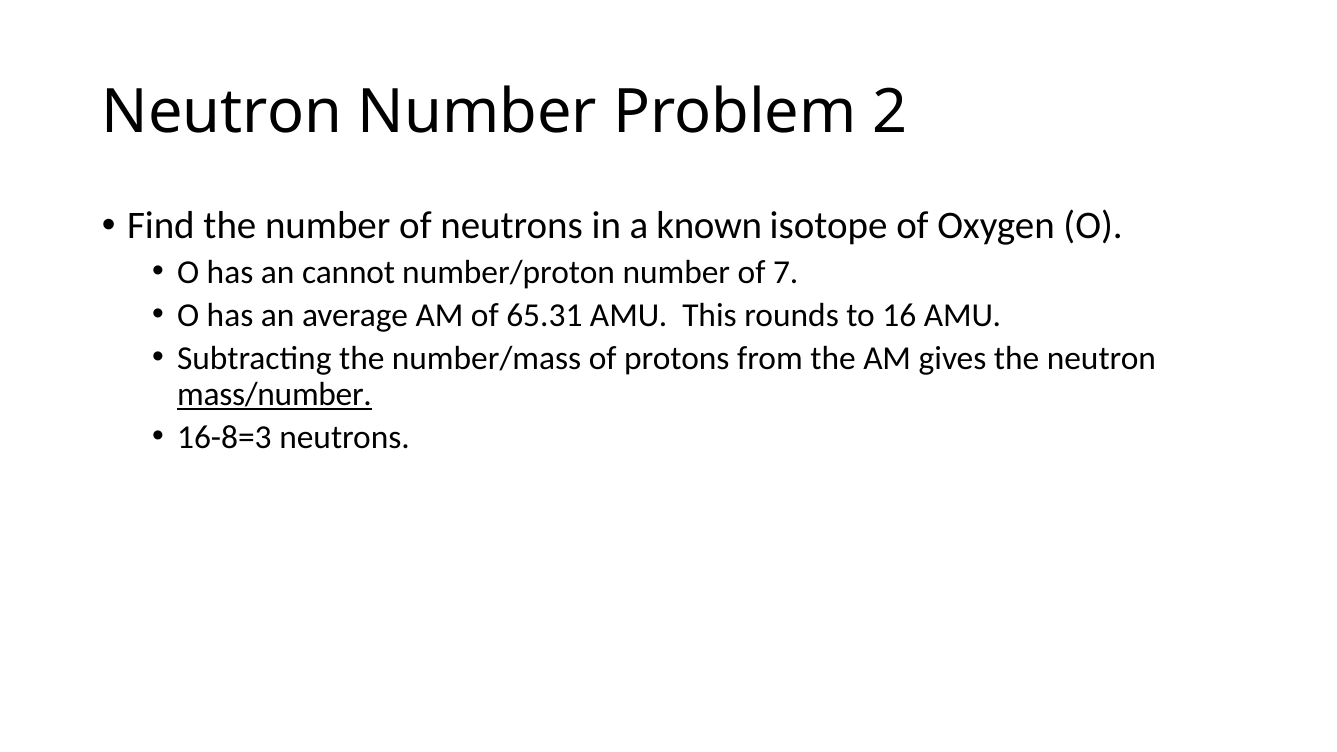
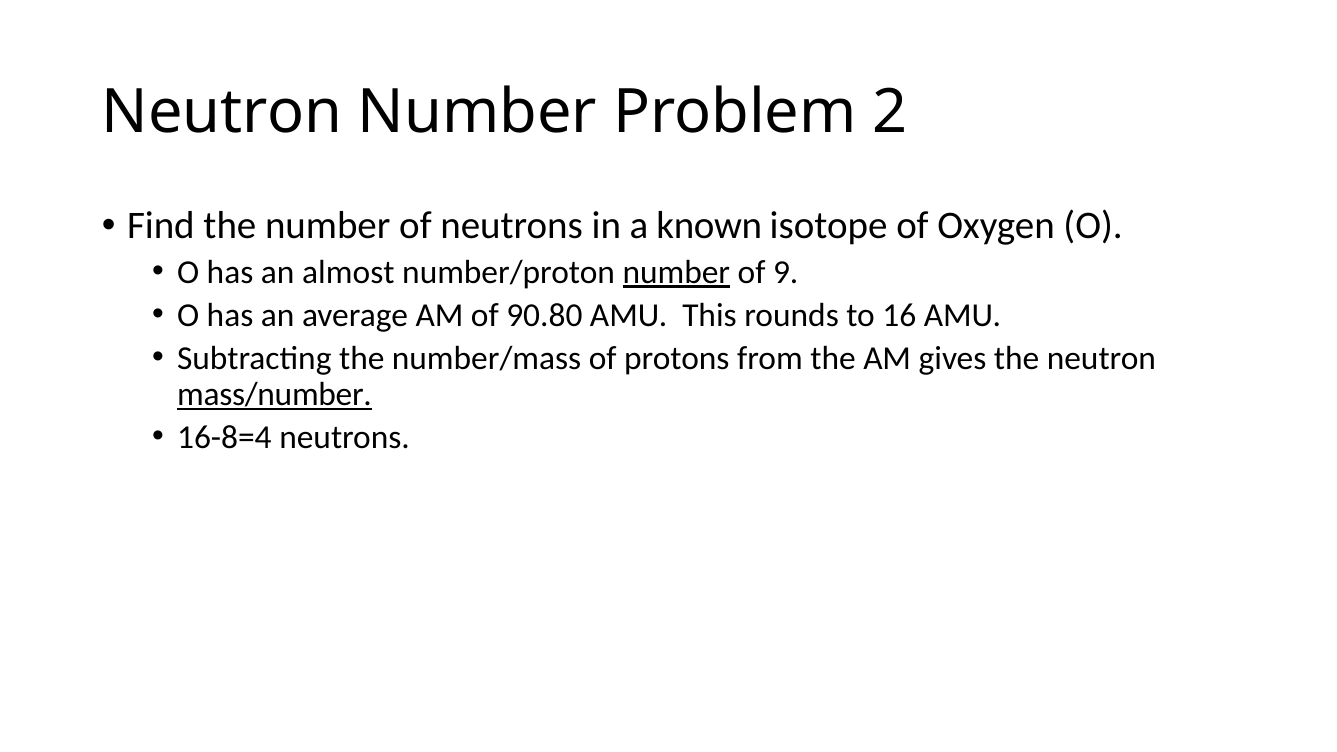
cannot: cannot -> almost (348, 272)
number underline: none -> present (676, 272)
7: 7 -> 9 (786, 272)
65.31: 65.31 -> 90.80 (544, 315)
16-8=3: 16-8=3 -> 16-8=4 (224, 437)
